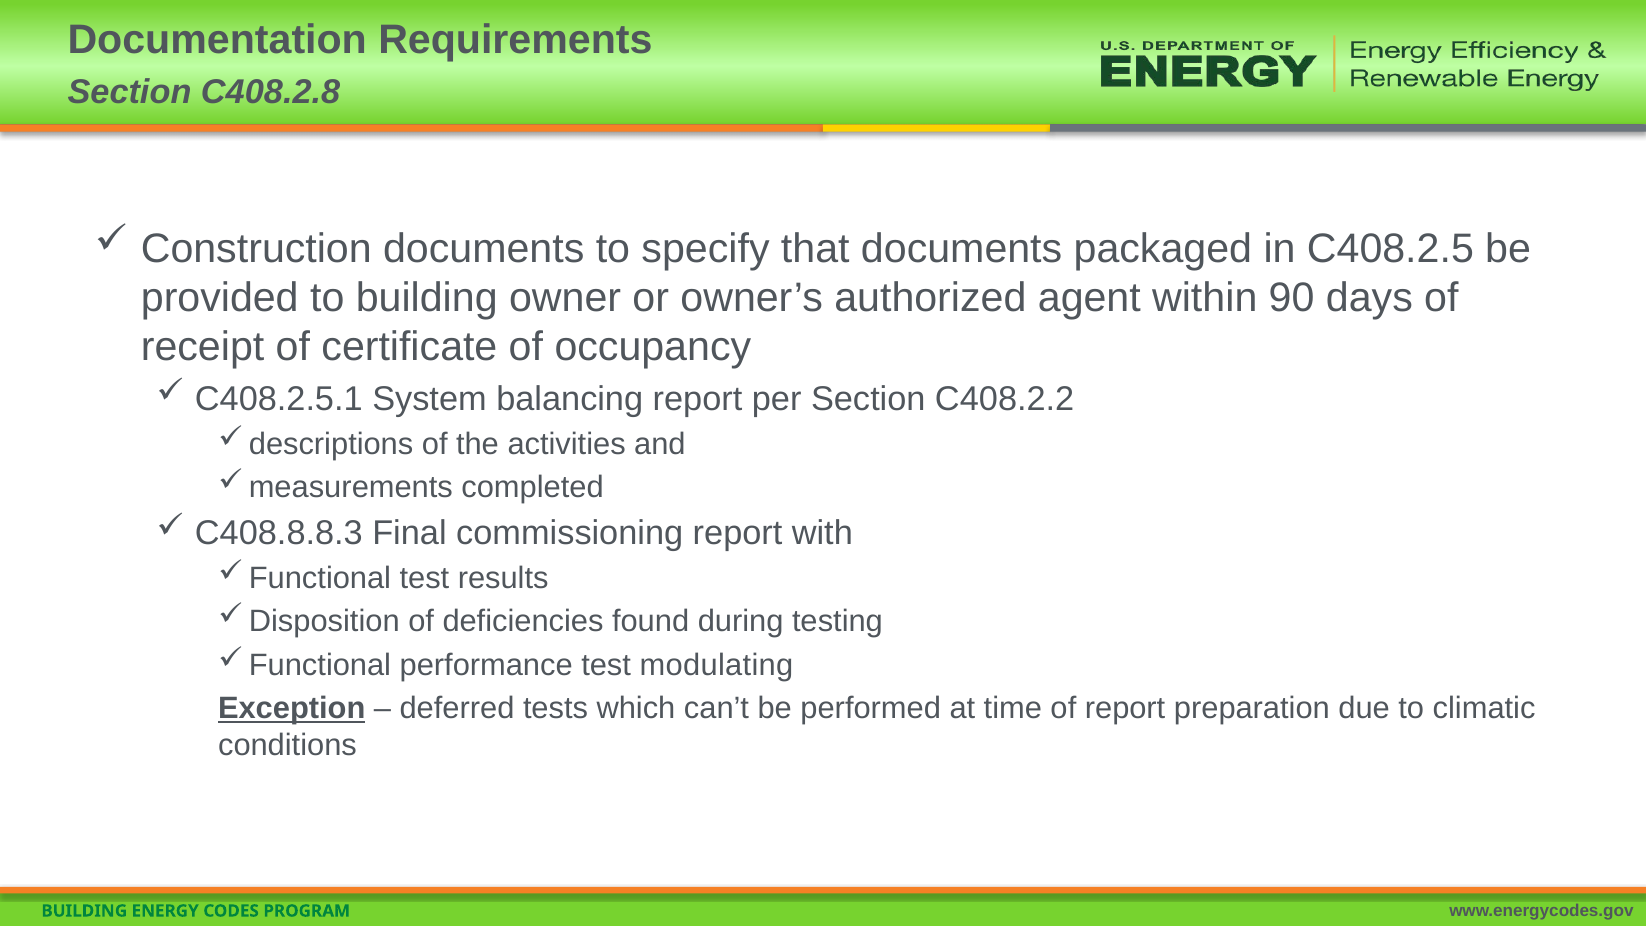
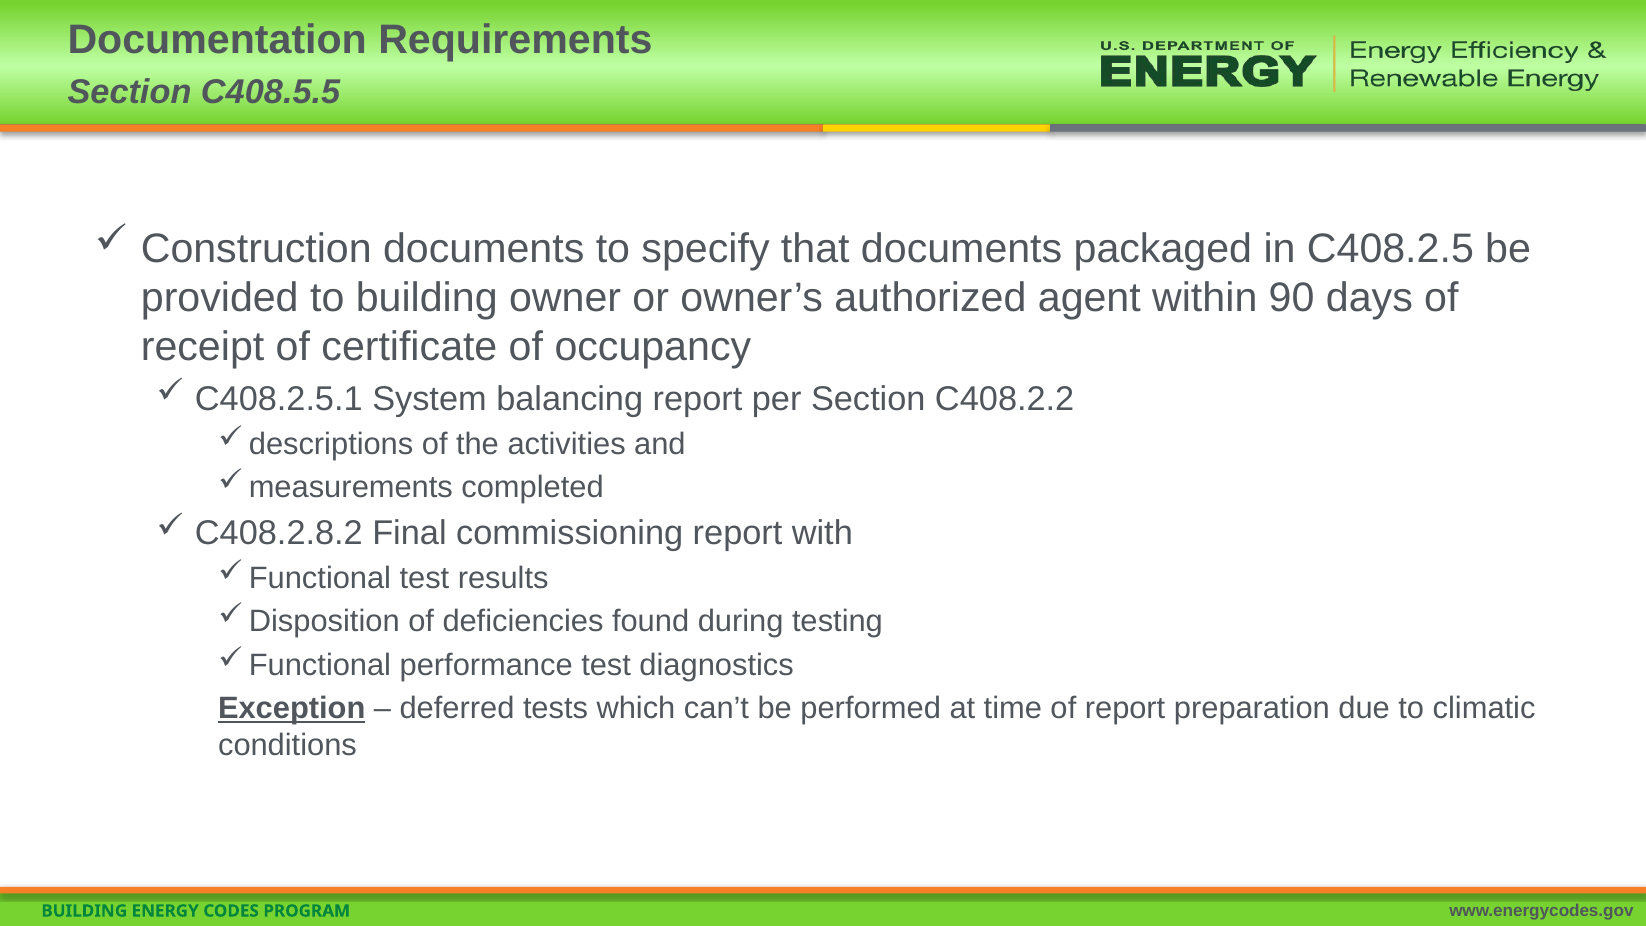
C408.2.8: C408.2.8 -> C408.5.5 (271, 92)
C408.8.8.3: C408.8.8.3 -> C408.2.8.2 (279, 533)
modulating: modulating -> diagnostics (717, 665)
